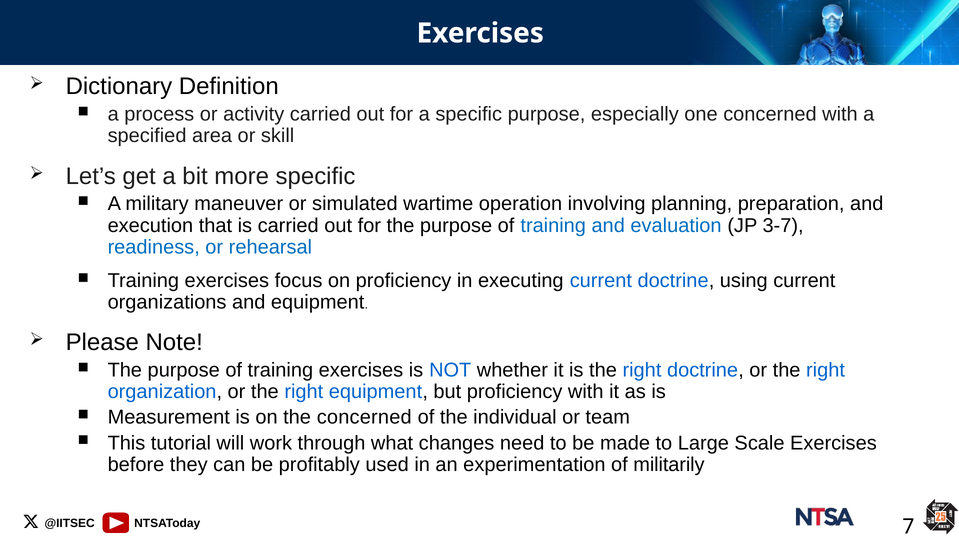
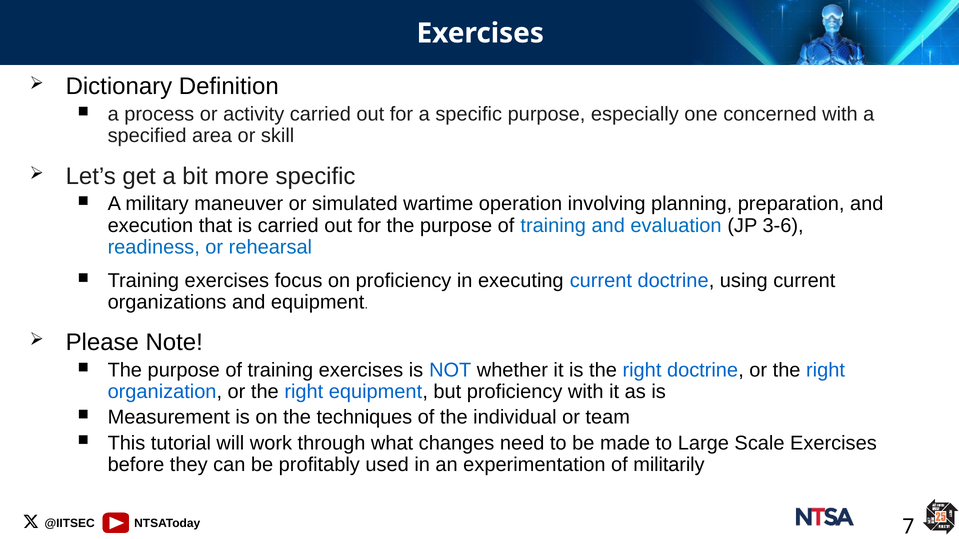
3-7: 3-7 -> 3-6 (783, 226)
the concerned: concerned -> techniques (364, 418)
